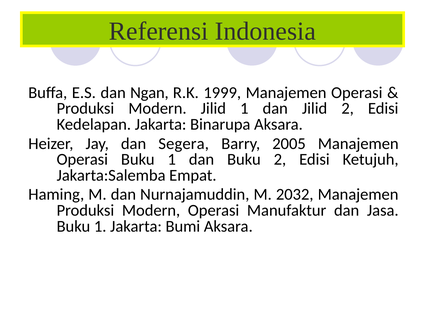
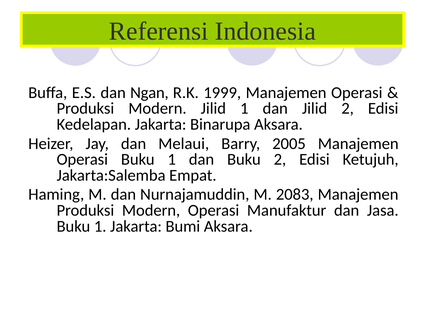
Segera: Segera -> Melaui (184, 143)
2032: 2032 -> 2083 (295, 194)
